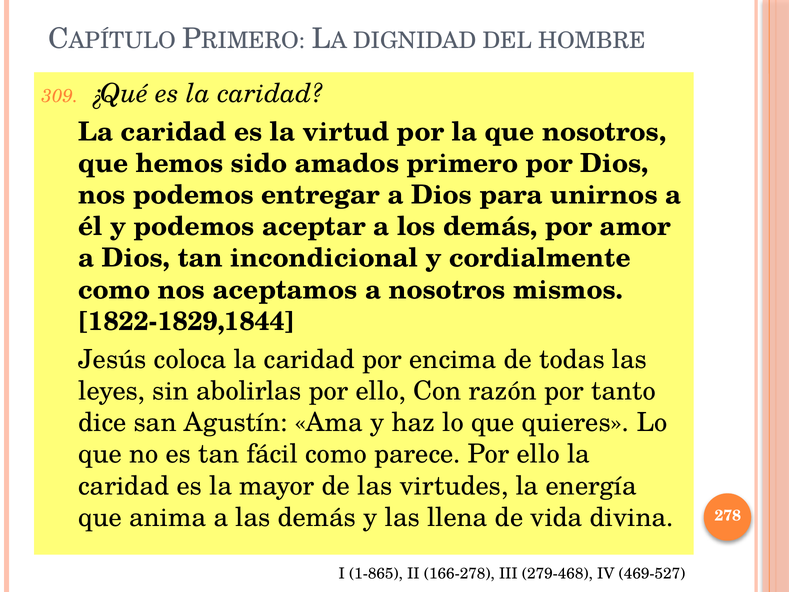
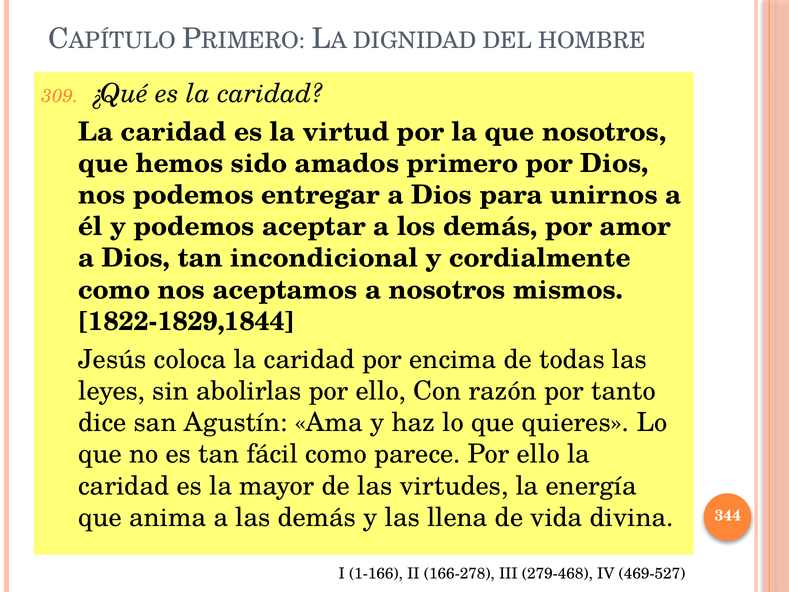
278: 278 -> 344 (728, 516)
1-865: 1-865 -> 1-166 (376, 573)
